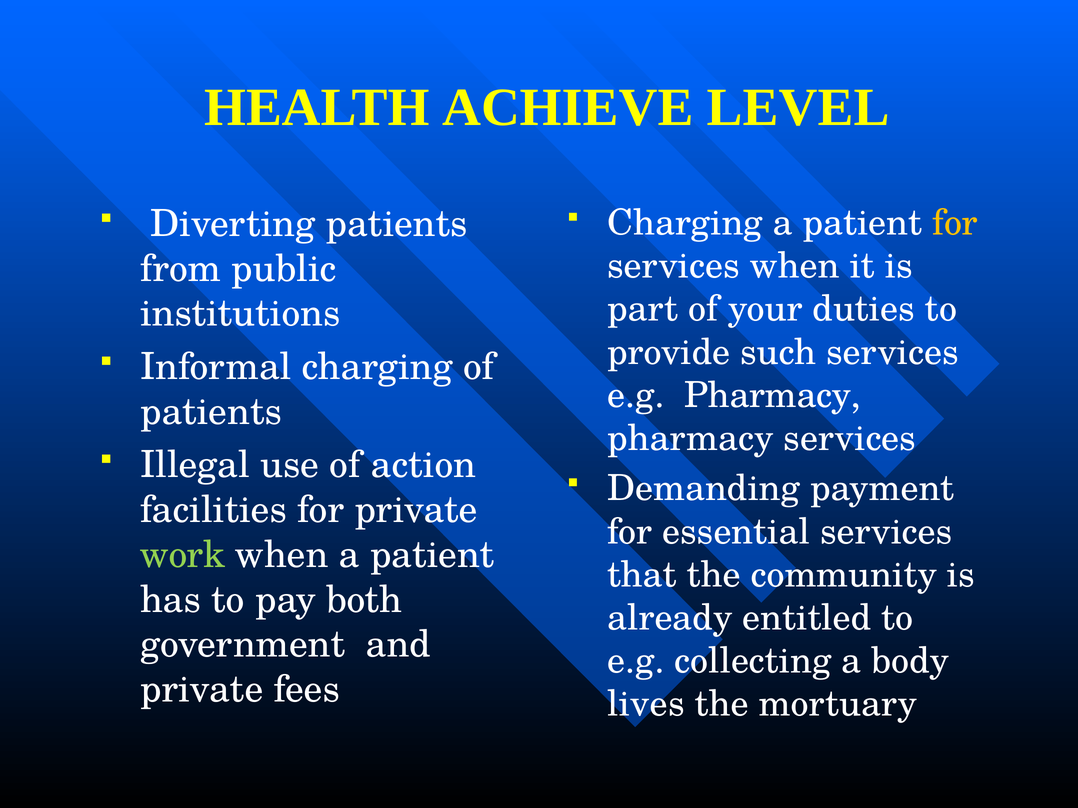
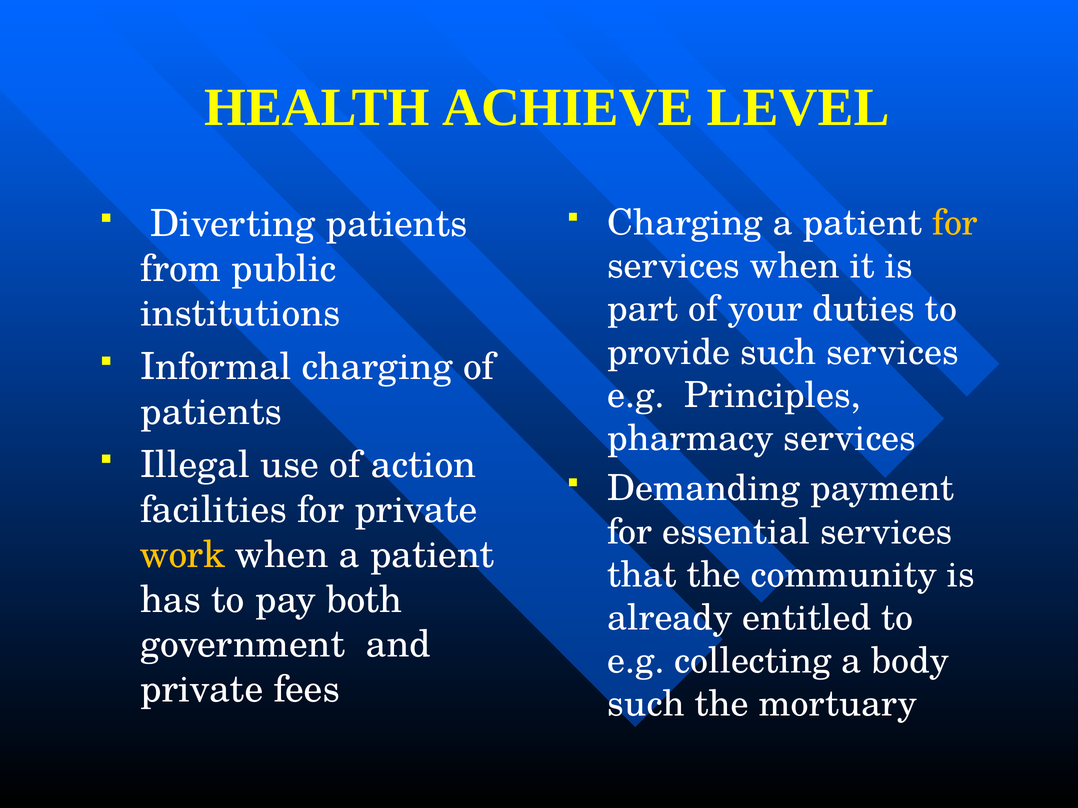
e.g Pharmacy: Pharmacy -> Principles (772, 395)
work colour: light green -> yellow (183, 555)
lives: lives -> such (646, 704)
